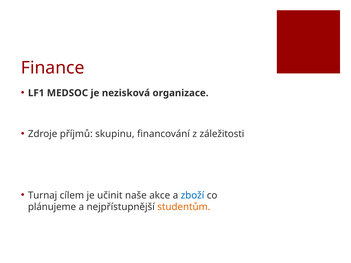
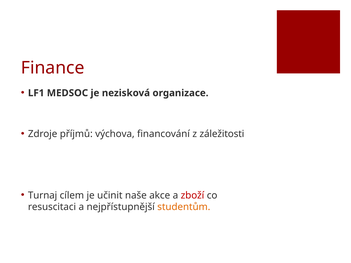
skupinu: skupinu -> výchova (115, 134)
zboží colour: blue -> red (192, 195)
plánujeme: plánujeme -> resuscitaci (52, 207)
